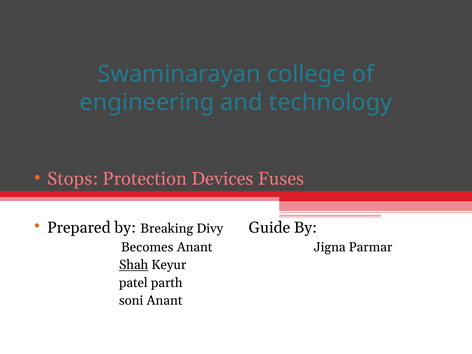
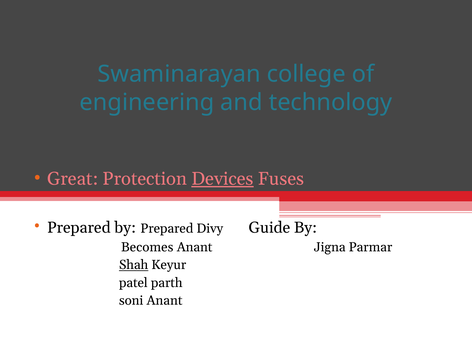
Stops: Stops -> Great (73, 179)
Devices underline: none -> present (222, 179)
by Breaking: Breaking -> Prepared (167, 229)
